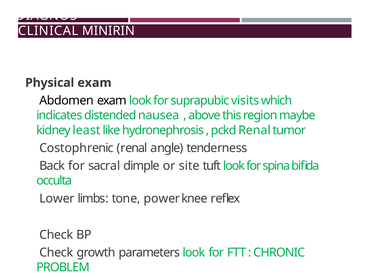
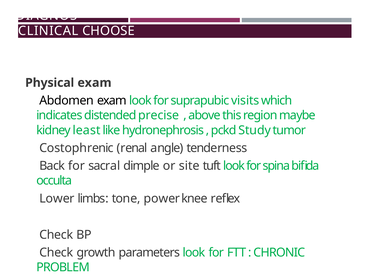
MINIRIN: MINIRIN -> CHOOSE (109, 31)
nausea: nausea -> precise (159, 115)
pckd Renal: Renal -> Study (255, 130)
